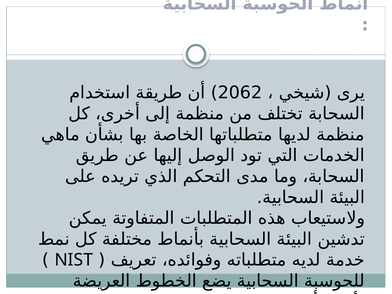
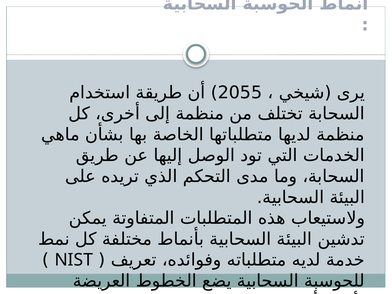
2062: 2062 -> 2055 (240, 93)
